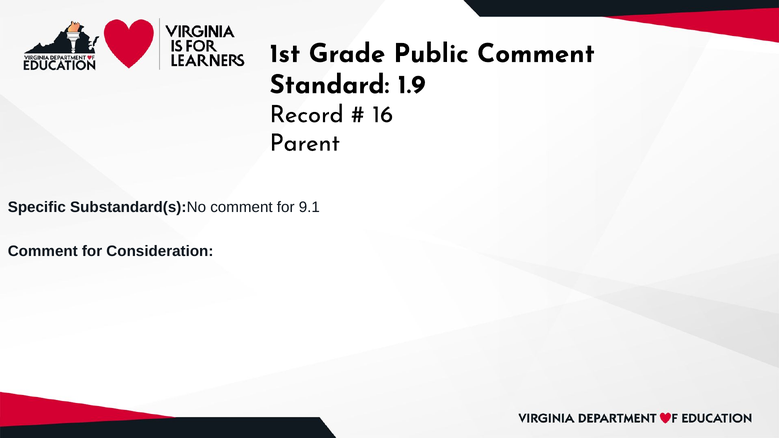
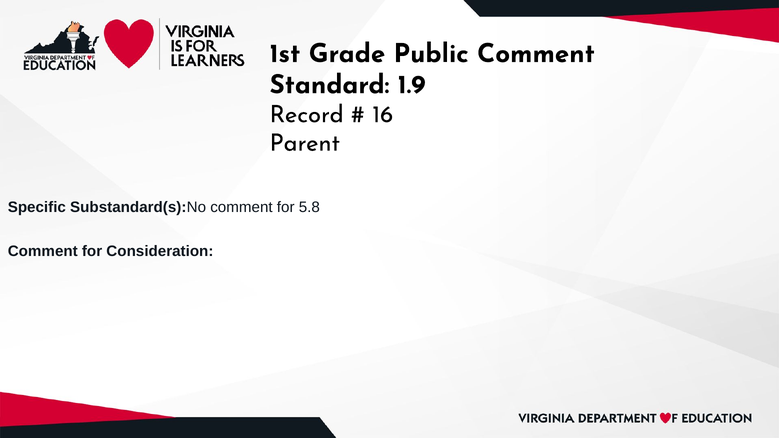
9.1: 9.1 -> 5.8 (309, 207)
